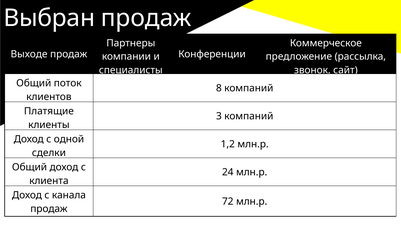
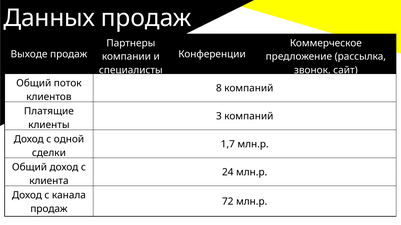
Выбран: Выбран -> Данных (49, 18)
1,2: 1,2 -> 1,7 (228, 145)
